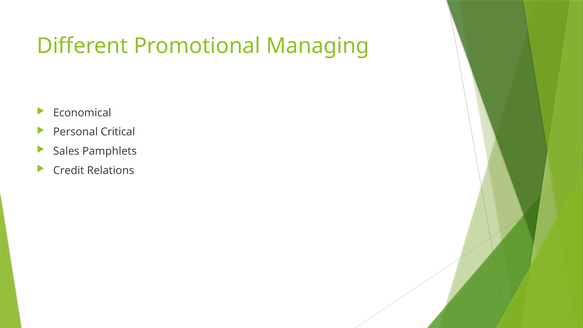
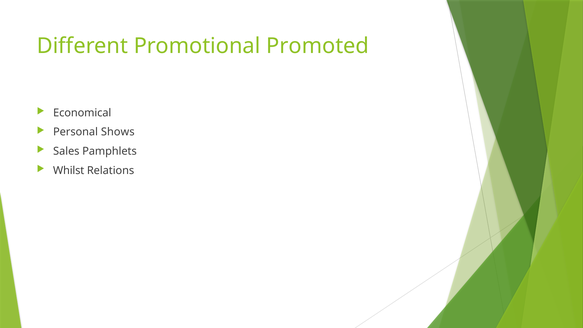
Managing: Managing -> Promoted (318, 46)
Critical: Critical -> Shows (118, 132)
Credit: Credit -> Whilst (69, 170)
